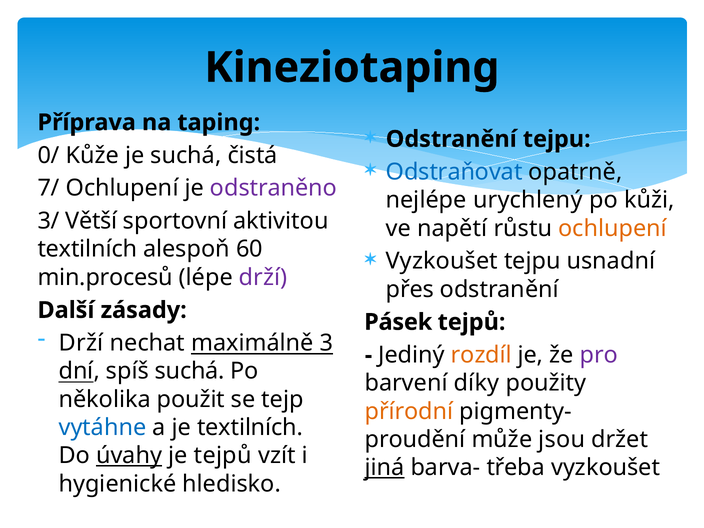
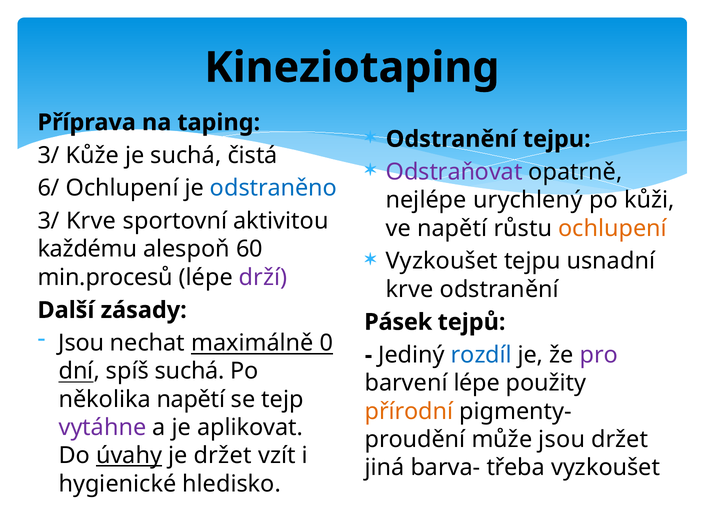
0/: 0/ -> 3/ (49, 155)
Odstraňovat colour: blue -> purple (454, 172)
7/: 7/ -> 6/ (49, 188)
odstraněno colour: purple -> blue (274, 188)
3/ Větší: Větší -> Krve (91, 221)
textilních: textilních -> každému (87, 249)
přes: přes -> krve (410, 289)
Drží: Drží -> Jsou (81, 343)
3: 3 -> 0 (326, 343)
rozdíl colour: orange -> blue (481, 355)
barvení díky: díky -> lépe (477, 383)
několika použit: použit -> napětí (191, 399)
vytáhne colour: blue -> purple (102, 427)
je textilních: textilních -> aplikovat (250, 427)
je tejpů: tejpů -> držet (223, 456)
jiná underline: present -> none (385, 468)
